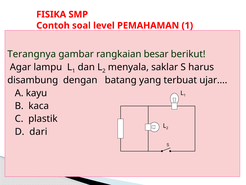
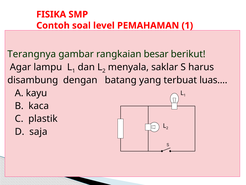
ujar: ujar -> luas (213, 80)
dari: dari -> saja (38, 131)
